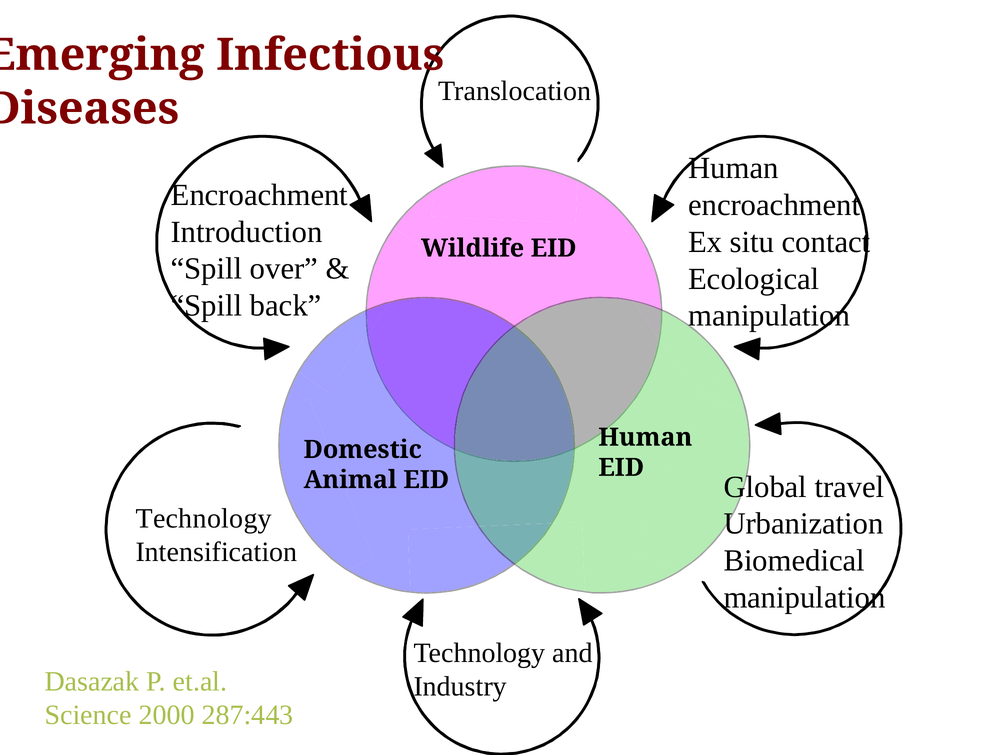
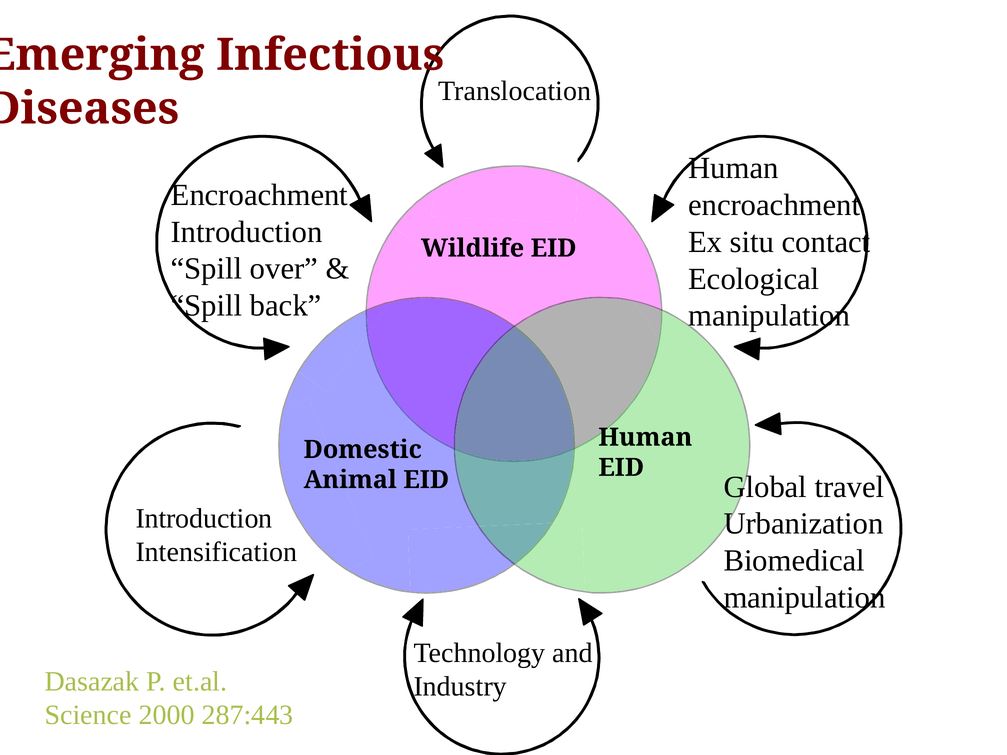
Technology: Technology -> Introduction (204, 519)
